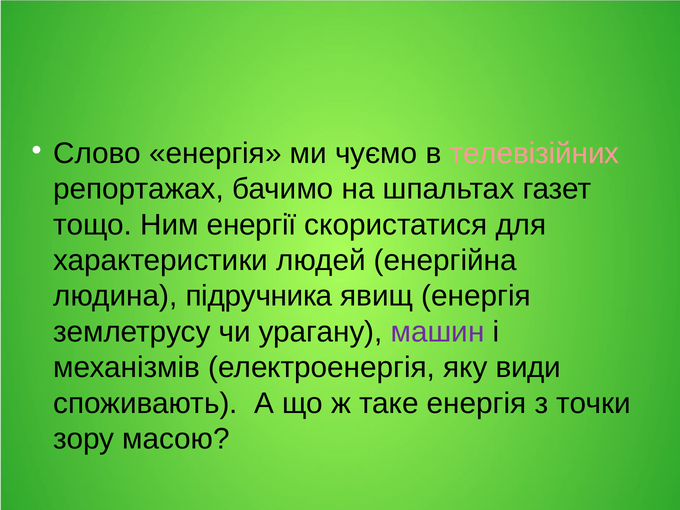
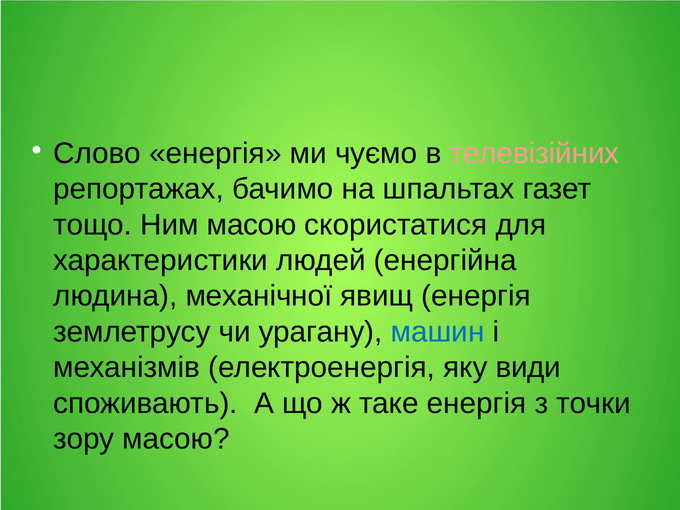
Ним енергії: енергії -> масою (252, 225)
підручника: підручника -> механічної (259, 296)
машин colour: purple -> blue (438, 332)
